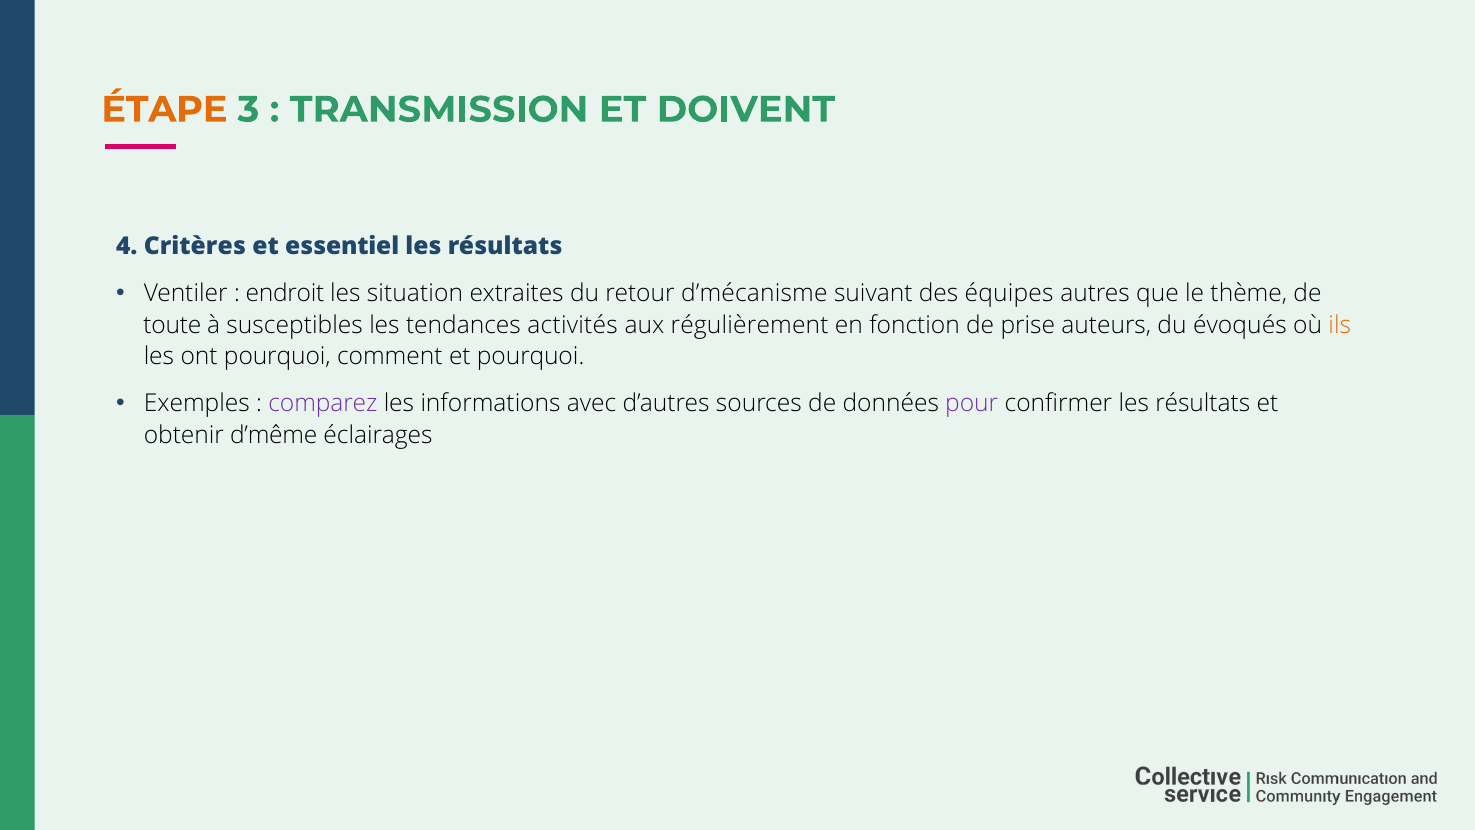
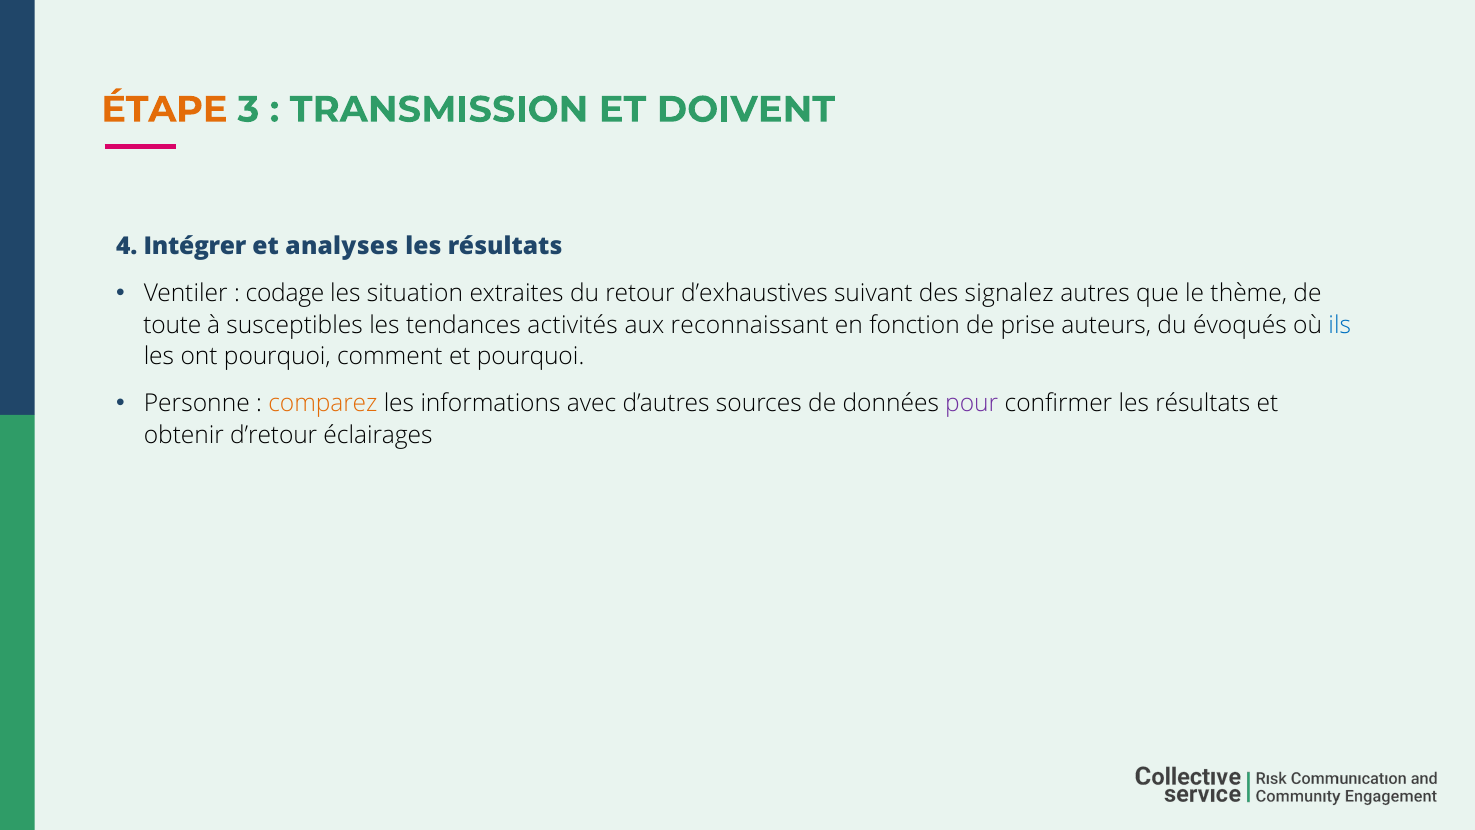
Critères: Critères -> Intégrer (195, 247)
essentiel: essentiel -> analyses (342, 247)
endroit: endroit -> codage (285, 294)
d’mécanisme: d’mécanisme -> d’exhaustives (754, 294)
équipes: équipes -> signalez (1009, 294)
régulièrement: régulièrement -> reconnaissant (750, 325)
ils colour: orange -> blue (1340, 325)
Exemples: Exemples -> Personne (197, 404)
comparez colour: purple -> orange (323, 404)
d’même: d’même -> d’retour (274, 435)
